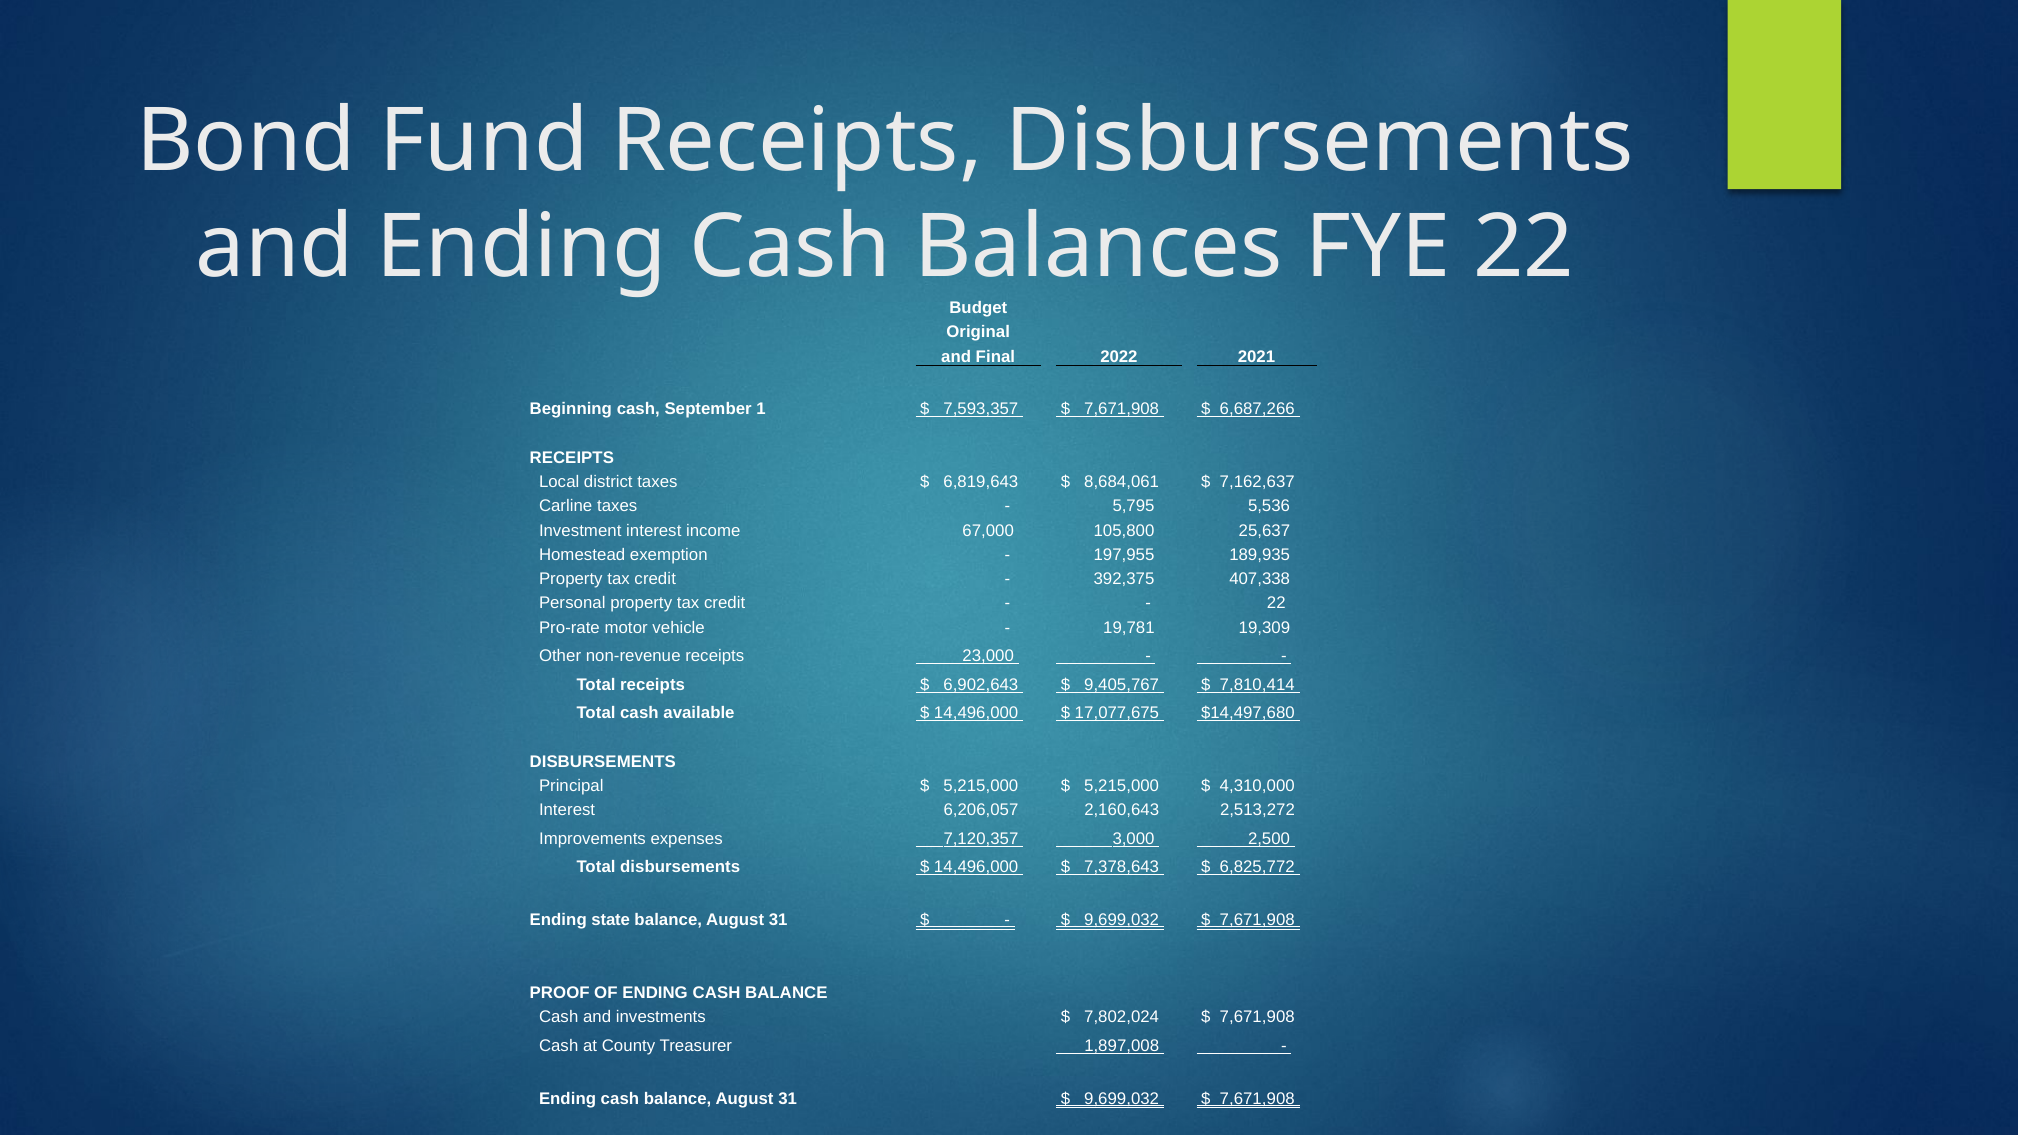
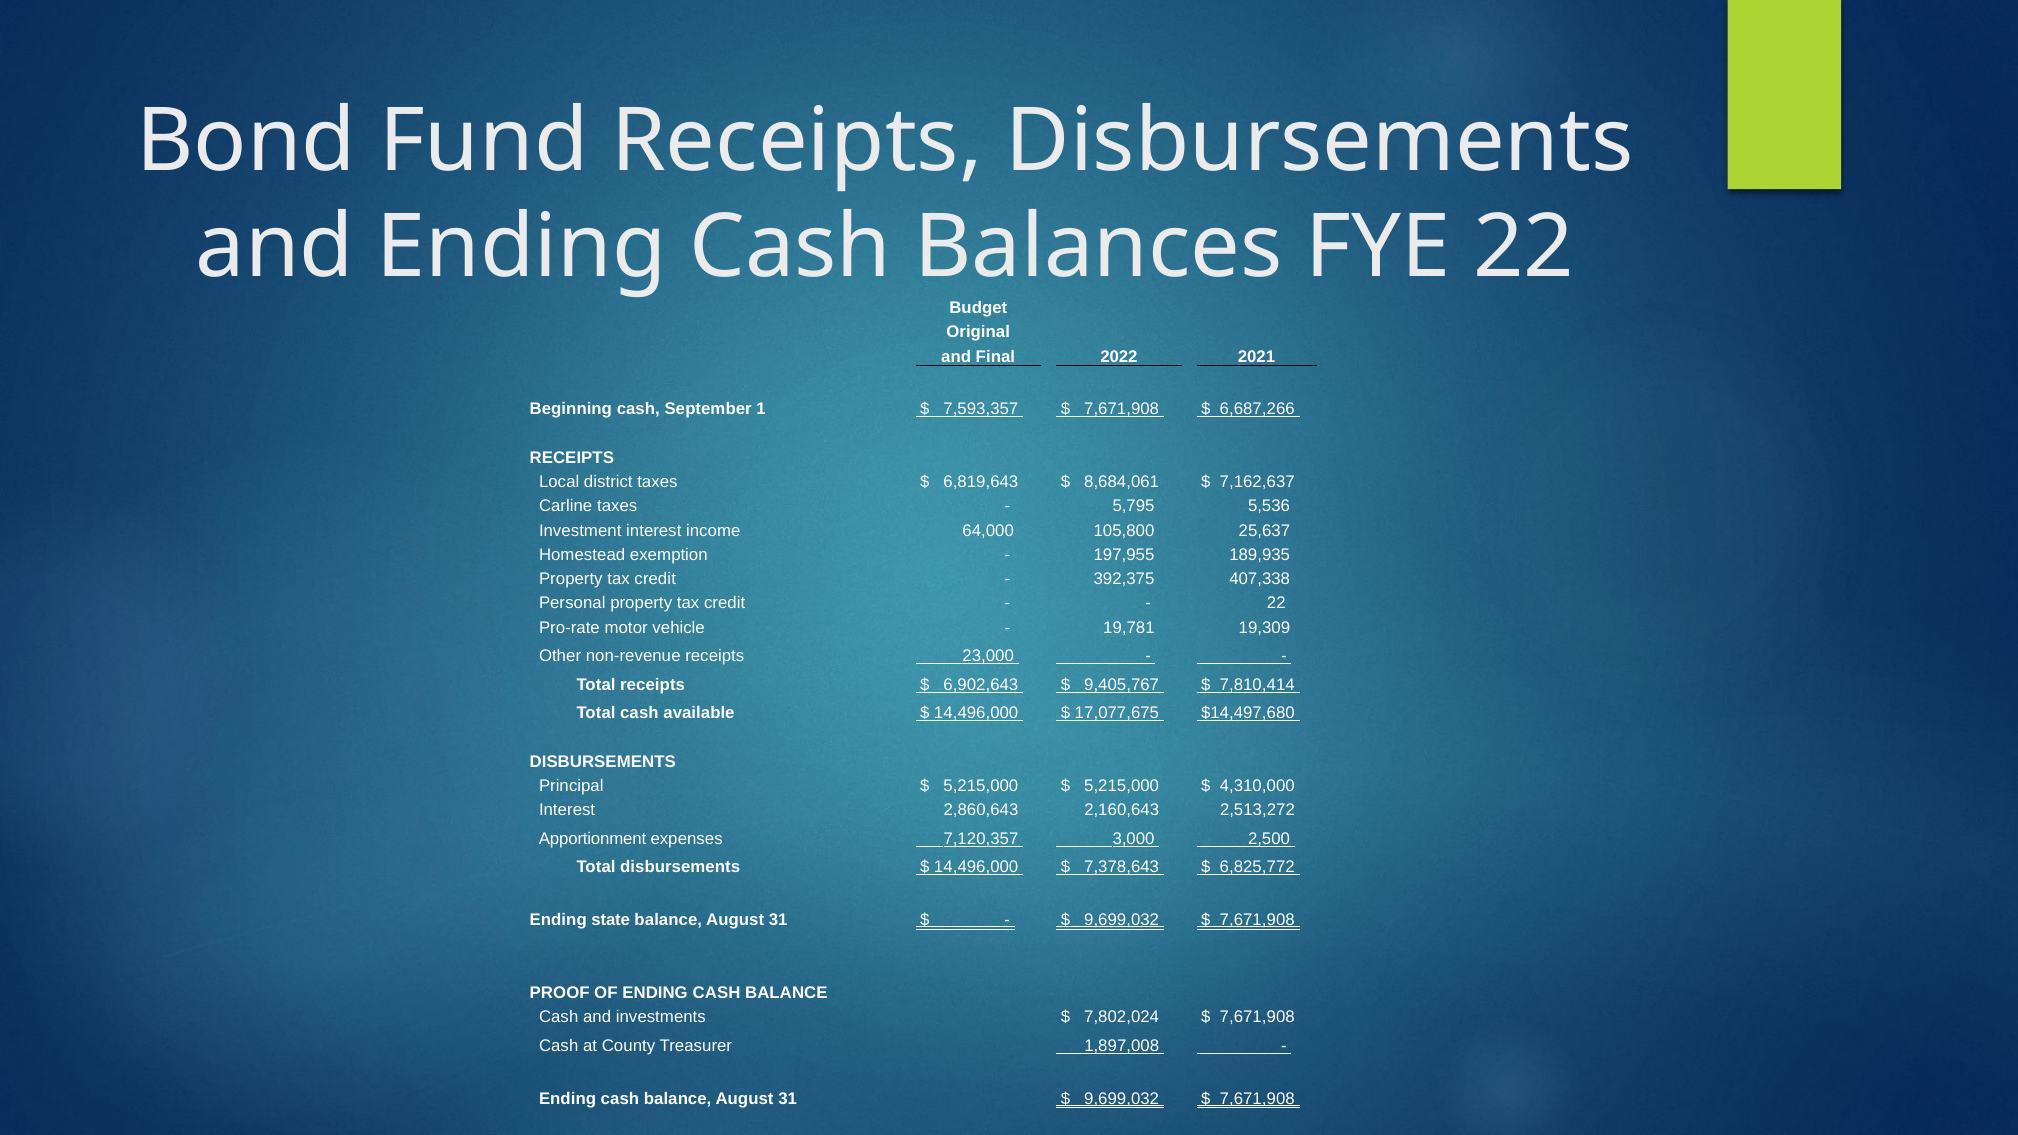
67,000: 67,000 -> 64,000 (988, 531)
6,206,057: 6,206,057 -> 2,860,643 (981, 810)
Improvements: Improvements -> Apportionment (593, 839)
